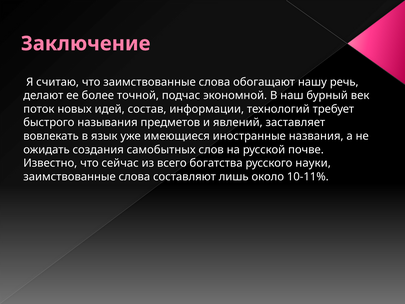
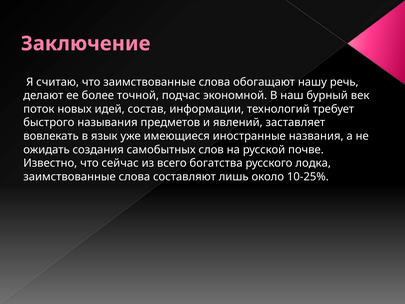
науки: науки -> лодка (313, 163)
10-11%: 10-11% -> 10-25% (308, 177)
